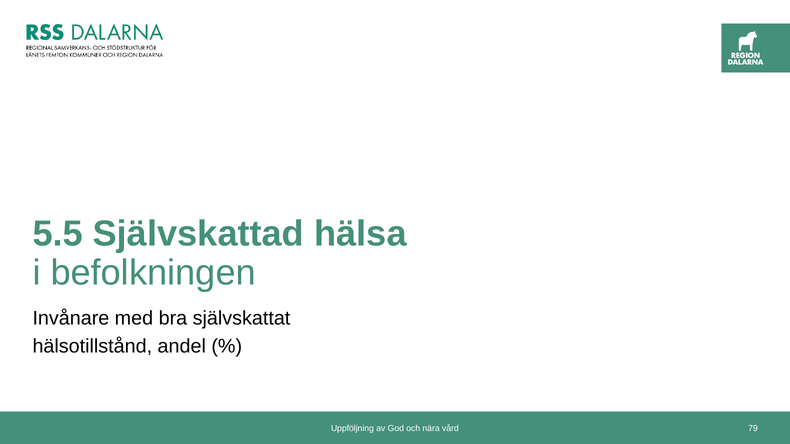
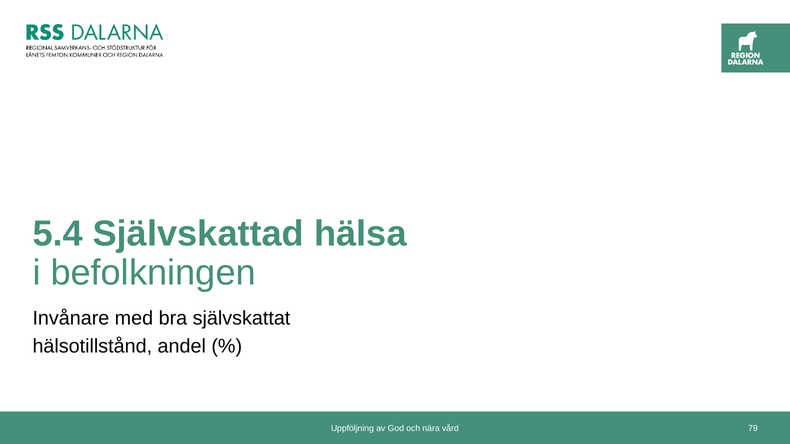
5.5: 5.5 -> 5.4 (58, 234)
